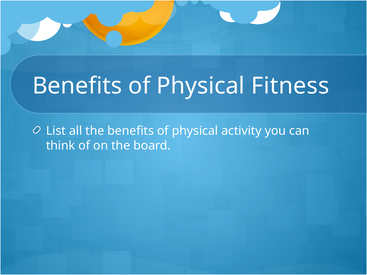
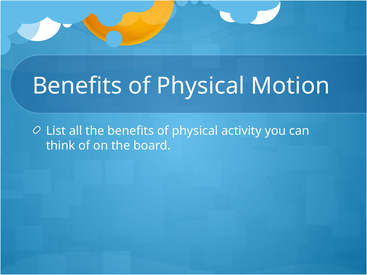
Fitness: Fitness -> Motion (290, 86)
